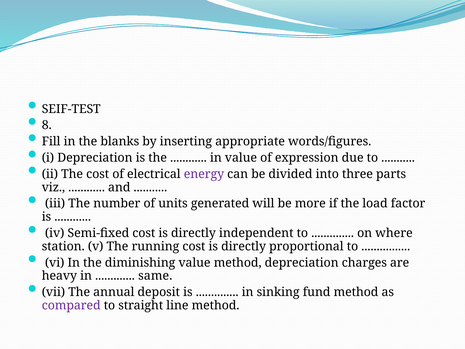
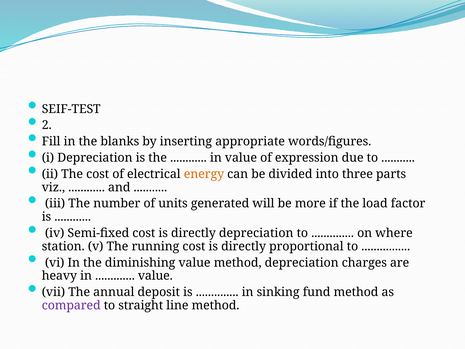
8: 8 -> 2 (47, 125)
energy colour: purple -> orange (204, 174)
directly independent: independent -> depreciation (256, 233)
same: same -> value (155, 276)
